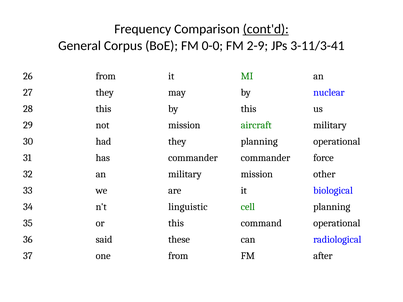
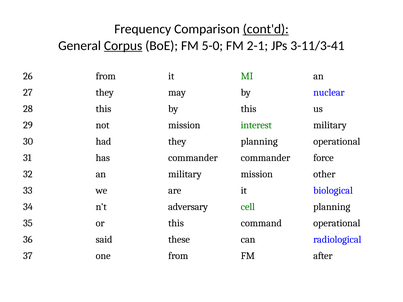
Corpus underline: none -> present (123, 46)
0-0: 0-0 -> 5-0 (212, 46)
2-9: 2-9 -> 2-1 (257, 46)
aircraft: aircraft -> interest (256, 125)
linguistic: linguistic -> adversary (188, 207)
